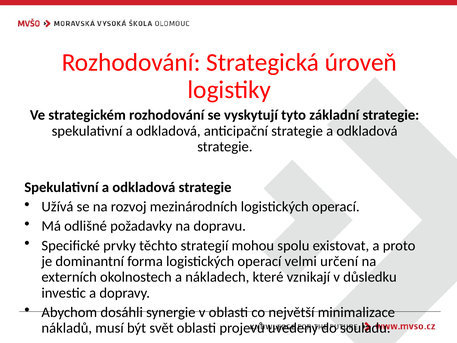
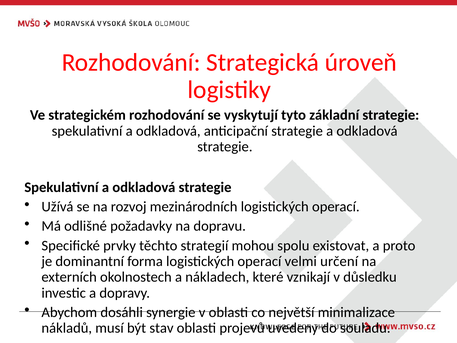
svět: svět -> stav (161, 328)
